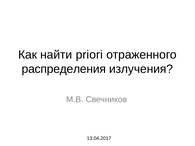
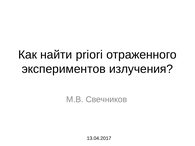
распределения: распределения -> экспериментов (64, 69)
